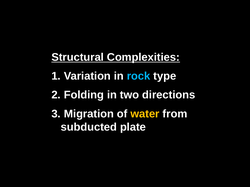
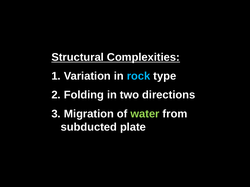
water colour: yellow -> light green (145, 114)
